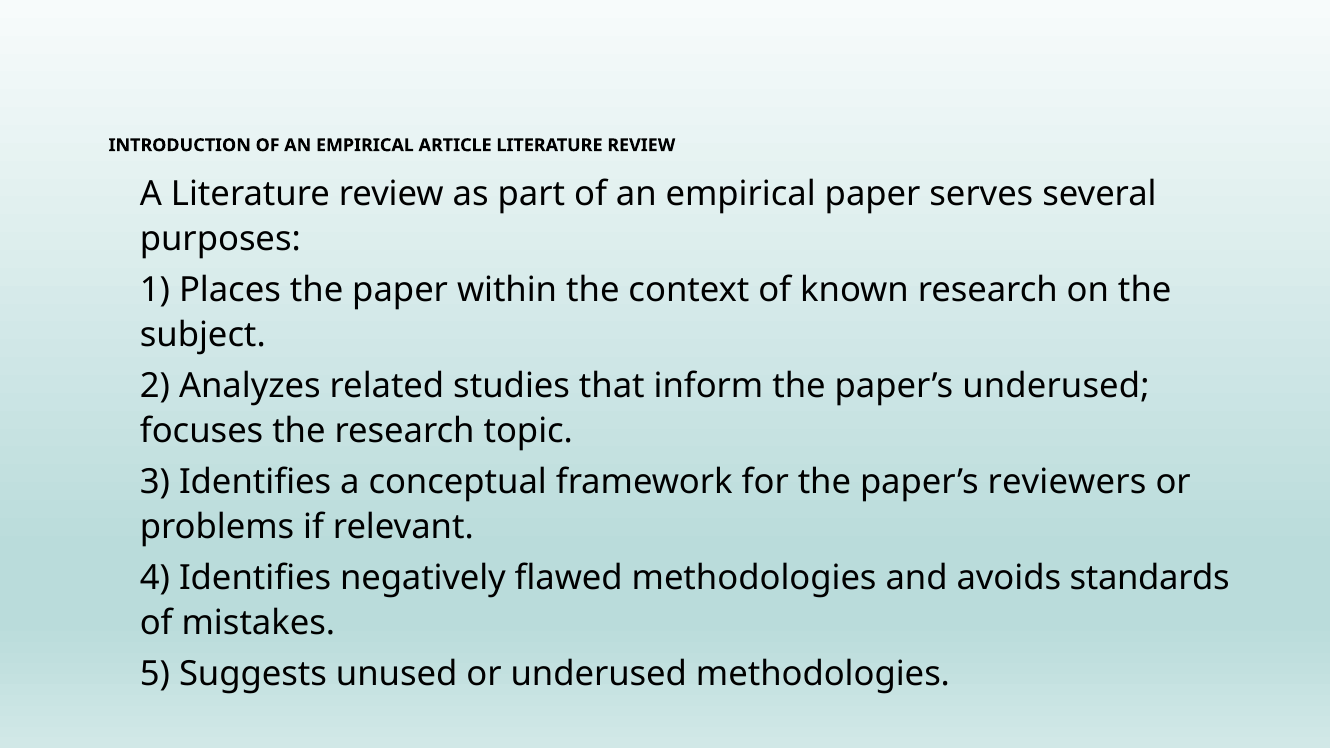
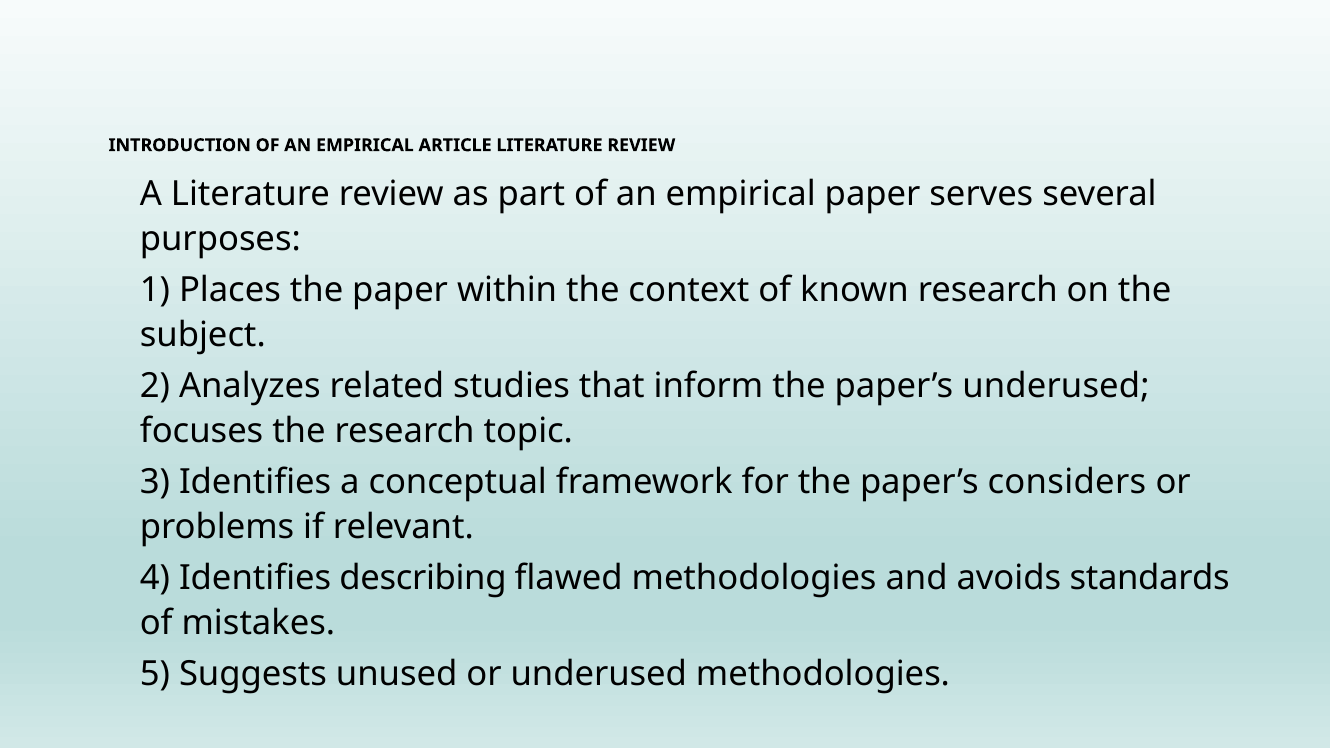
reviewers: reviewers -> considers (1067, 482)
negatively: negatively -> describing (423, 578)
